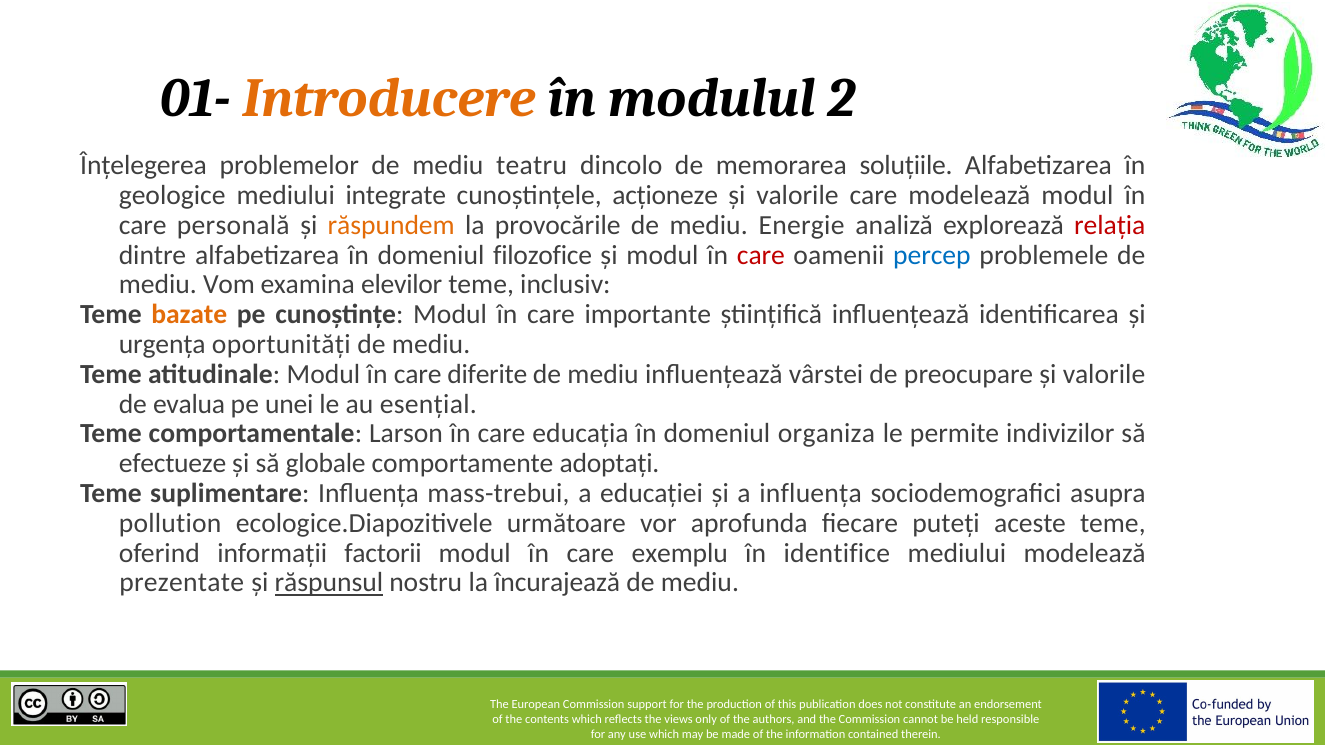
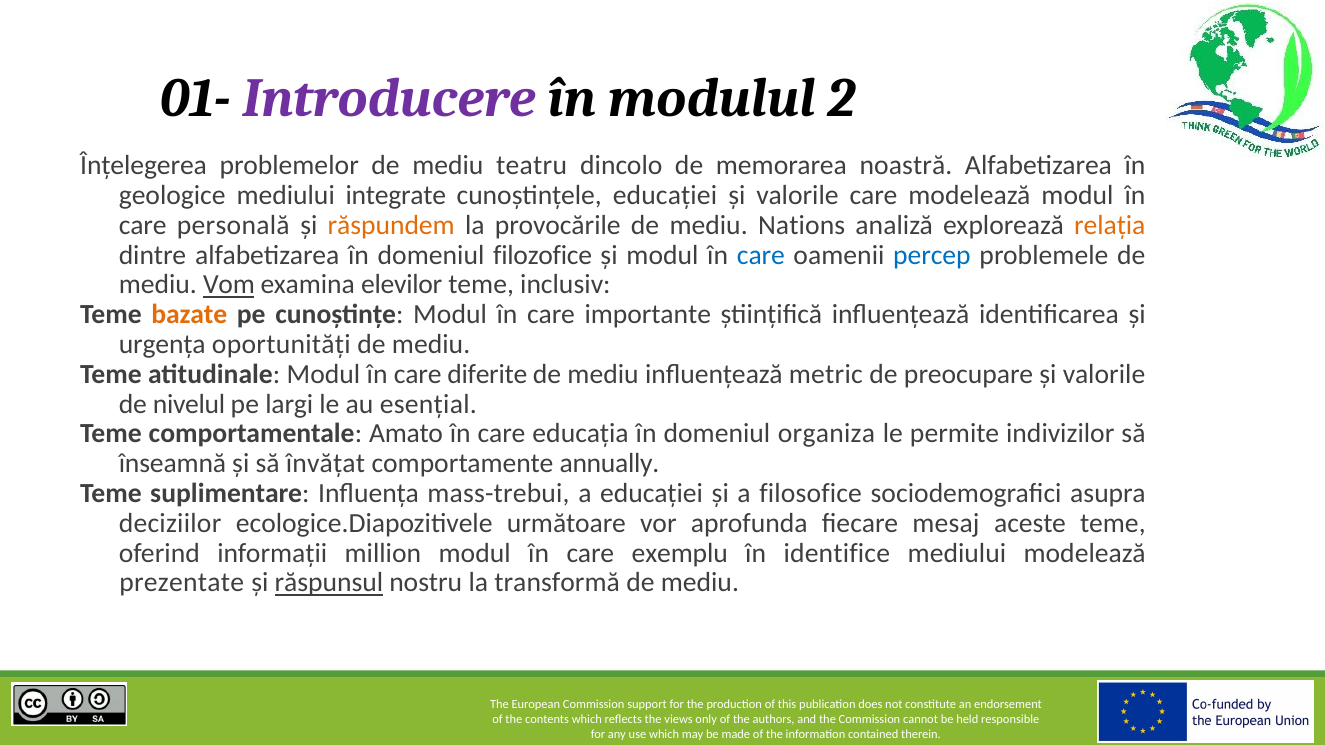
Introducere colour: orange -> purple (389, 98)
soluțiile: soluțiile -> noastră (906, 166)
cunoștințele acționeze: acționeze -> educației (665, 196)
Energie: Energie -> Nations (802, 225)
relația colour: red -> orange (1110, 225)
care colour: red -> blue (761, 255)
Vom underline: none -> present (229, 285)
vârstei: vârstei -> metric (826, 374)
evalua: evalua -> nivelul (189, 404)
unei: unei -> largi (289, 404)
Larson: Larson -> Amato (406, 434)
efectueze: efectueze -> înseamnă (172, 464)
globale: globale -> învățat (325, 464)
adoptați: adoptați -> annually (609, 464)
a influența: influența -> filosofice (811, 494)
pollution: pollution -> deciziilor (170, 523)
puteți: puteți -> mesaj (946, 523)
factorii: factorii -> million (383, 553)
încurajează: încurajează -> transformă (557, 583)
